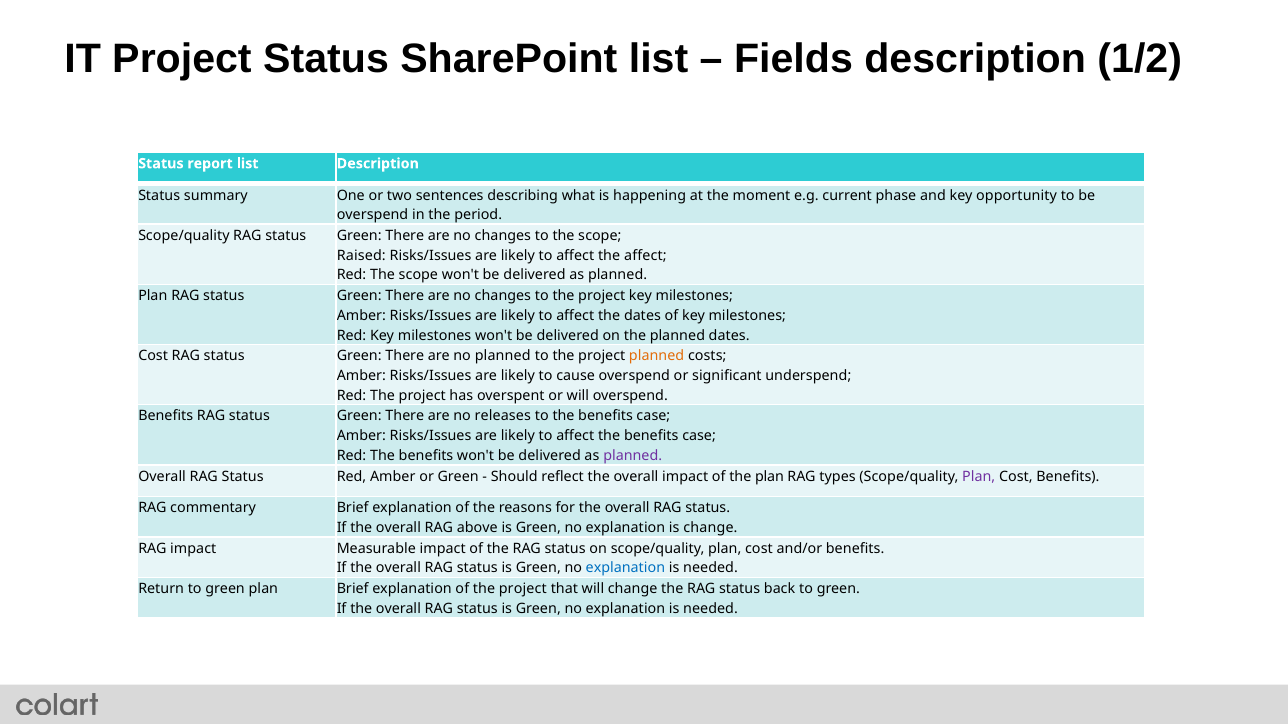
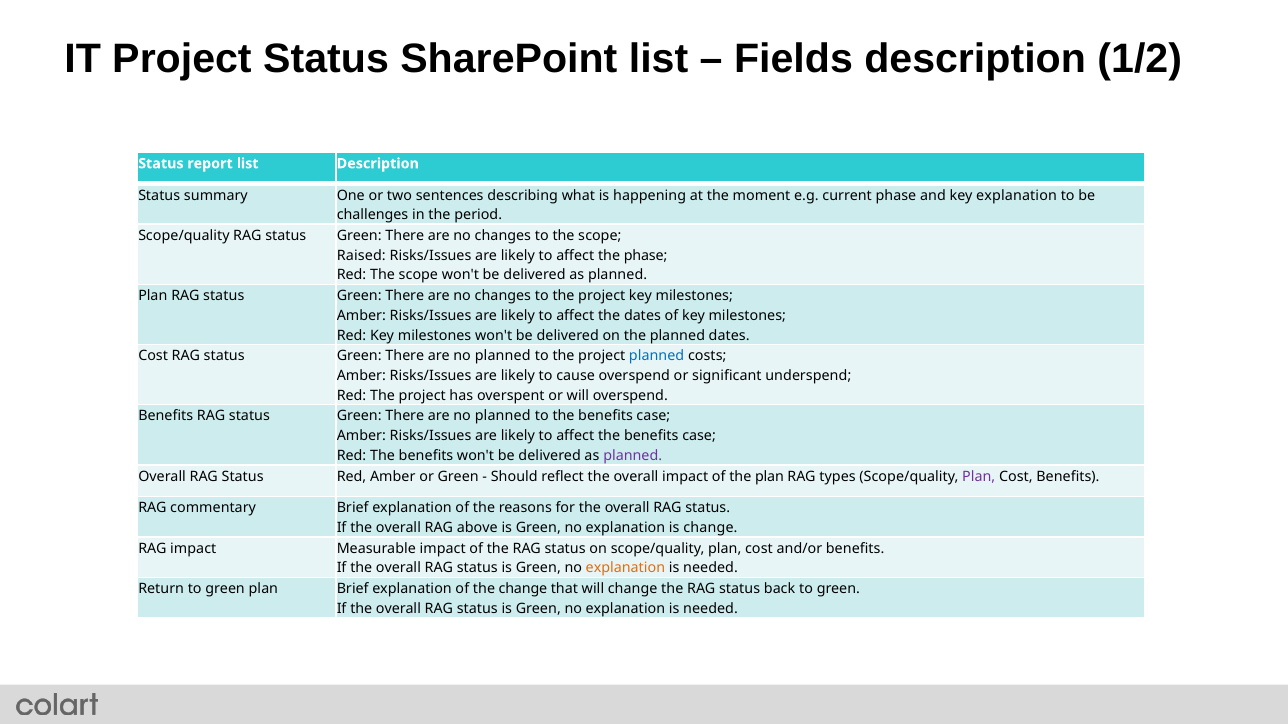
key opportunity: opportunity -> explanation (1017, 195)
overspend: overspend -> challenges (373, 215)
the affect: affect -> phase (646, 256)
planned colour: orange -> blue (657, 356)
releases: releases -> planned (503, 416)
explanation colour: blue -> orange (625, 569)
of the project: project -> change (523, 589)
